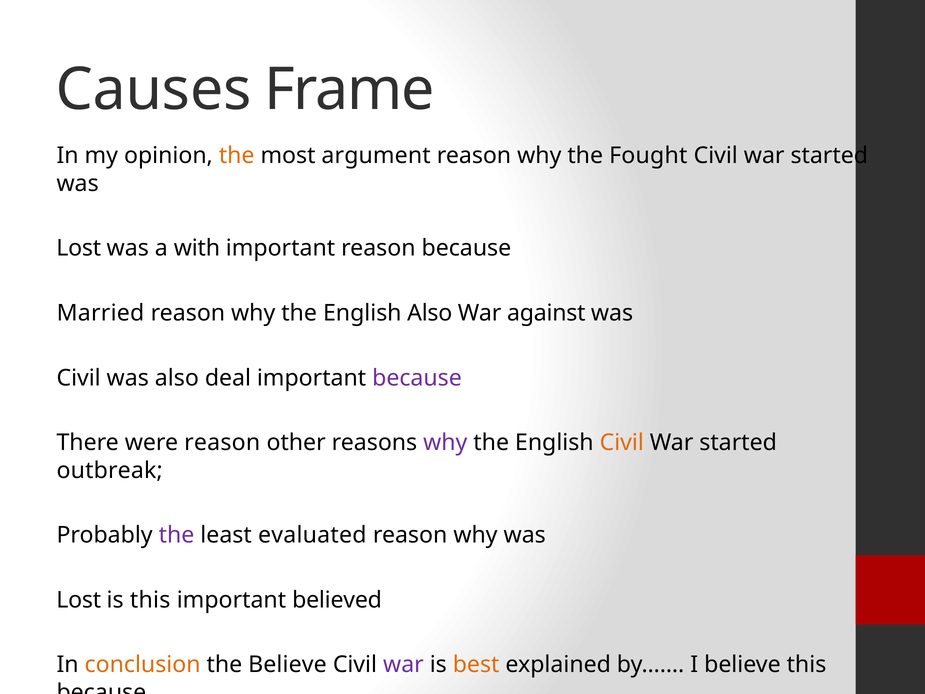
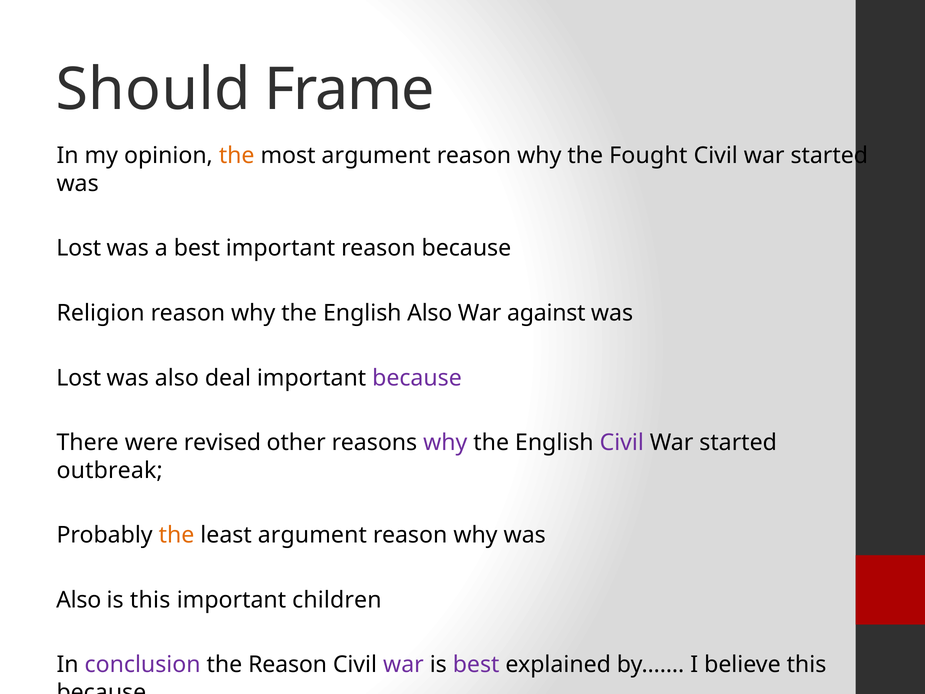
Causes: Causes -> Should (153, 90)
a with: with -> best (197, 248)
Married: Married -> Religion (101, 313)
Civil: Civil -> Lost (79, 378)
were reason: reason -> revised (222, 442)
Civil colour: orange -> purple (622, 442)
the colour: purple -> orange (177, 535)
least evaluated: evaluated -> argument (312, 535)
Lost: Lost -> Also (79, 600)
believed: believed -> children (337, 600)
conclusion colour: orange -> purple (143, 664)
the Believe: Believe -> Reason (288, 664)
best colour: orange -> purple (476, 664)
